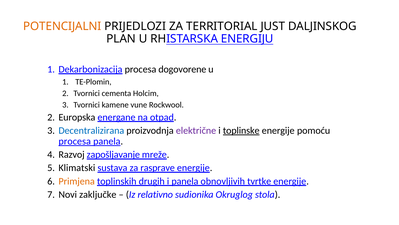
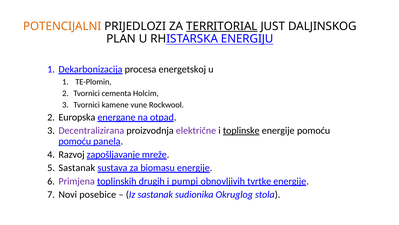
TERRITORIAL underline: none -> present (222, 26)
dogovorene: dogovorene -> energetskoj (182, 69)
Decentralizirana colour: blue -> purple (91, 130)
procesa: procesa -> pomoću (75, 141)
Klimatski: Klimatski -> Sastanak (77, 168)
rasprave: rasprave -> biomasu (158, 168)
Primjena colour: orange -> purple (77, 181)
i panela: panela -> pumpi (185, 181)
zaključke: zaključke -> posebice (98, 194)
Iz relativno: relativno -> sastanak (155, 194)
